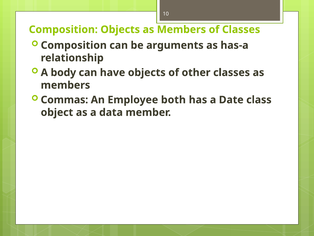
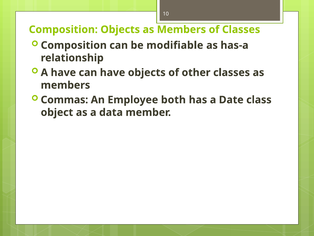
arguments: arguments -> modifiable (175, 45)
A body: body -> have (63, 72)
